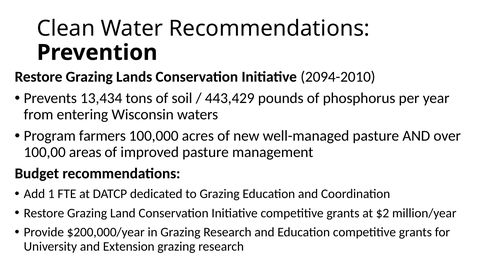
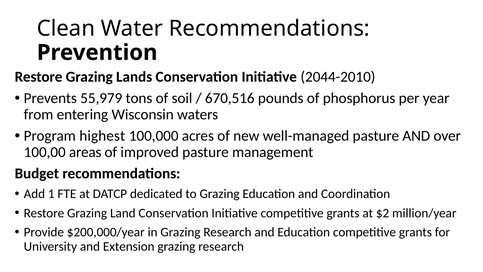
2094-2010: 2094-2010 -> 2044-2010 (338, 77)
13,434: 13,434 -> 55,979 (101, 98)
443,429: 443,429 -> 670,516 (230, 98)
farmers: farmers -> highest (102, 136)
